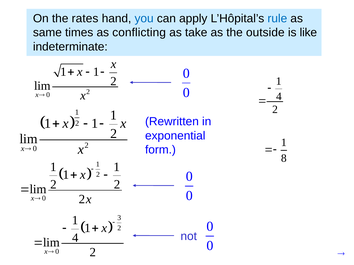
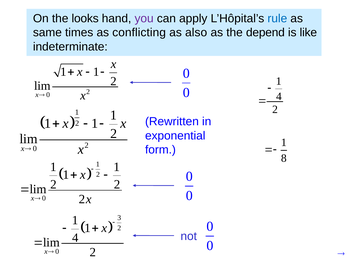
rates: rates -> looks (85, 18)
you colour: blue -> purple (144, 18)
take: take -> also (196, 33)
outside: outside -> depend (265, 33)
